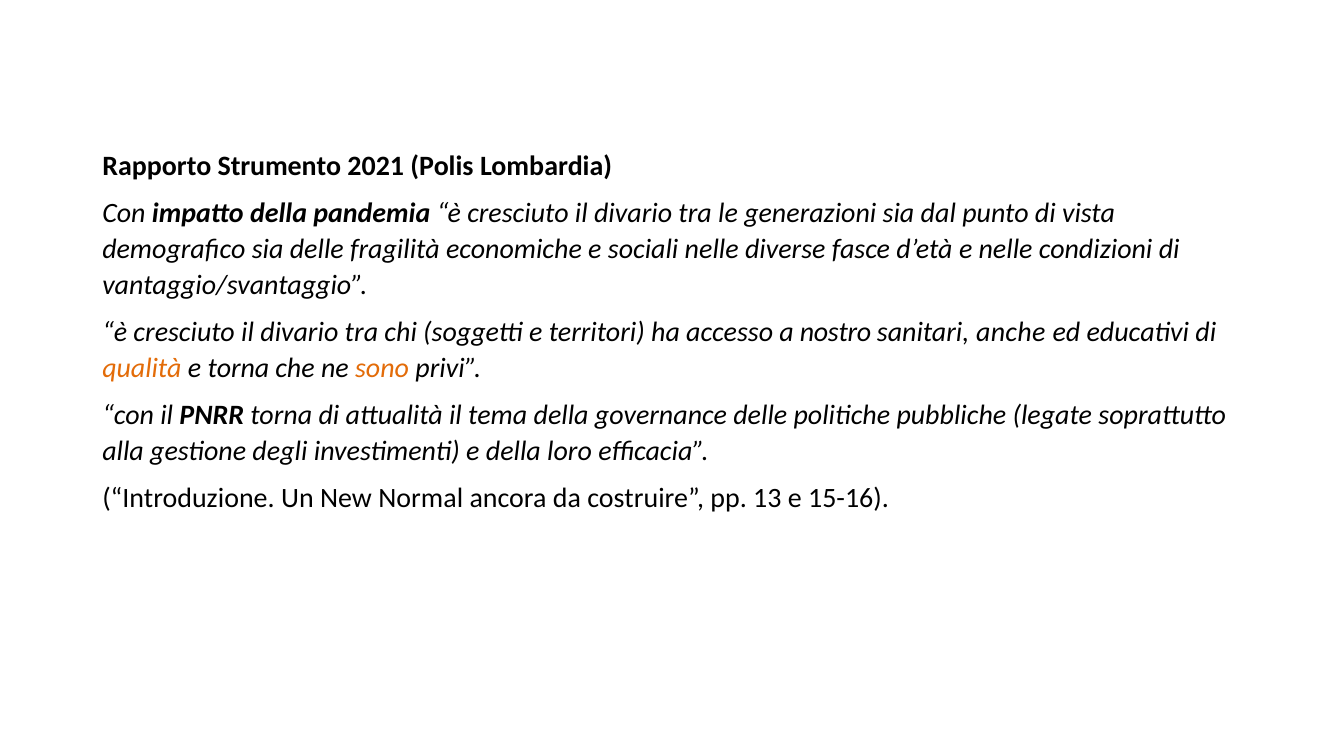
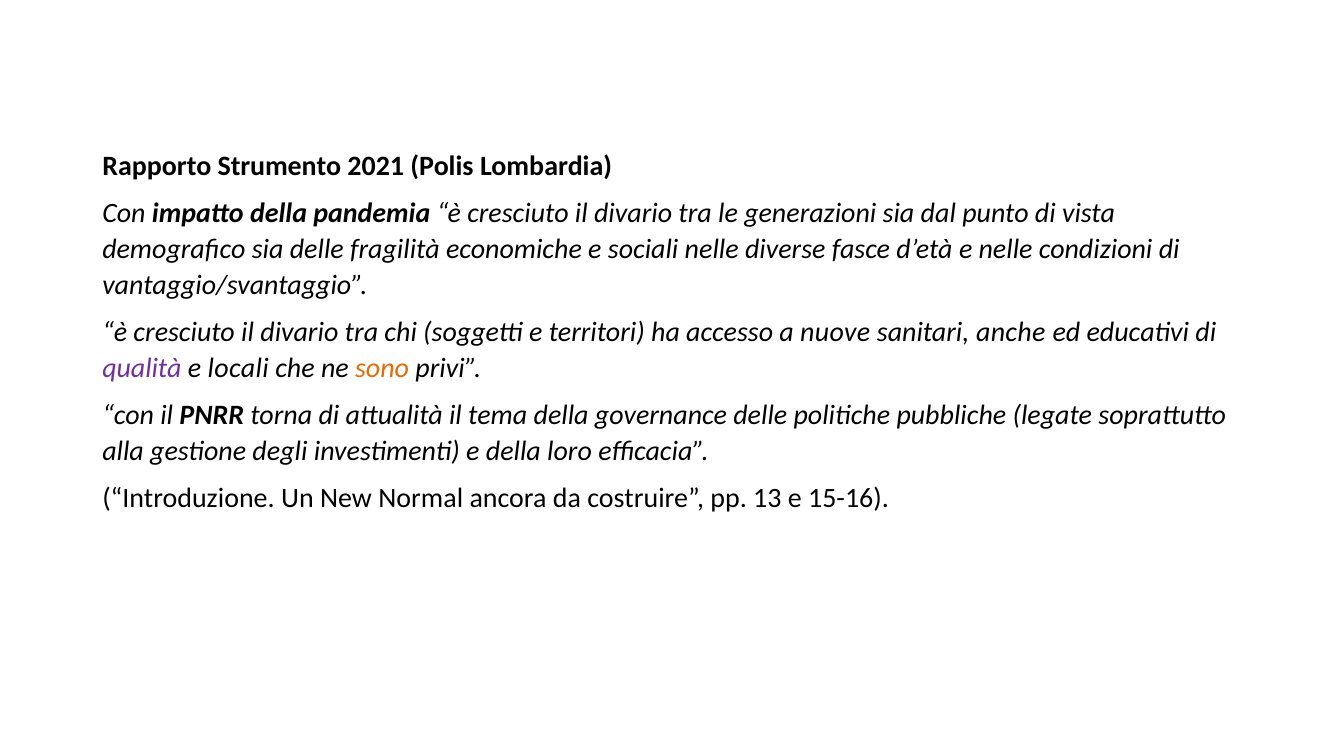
nostro: nostro -> nuove (835, 332)
qualità colour: orange -> purple (142, 368)
e torna: torna -> locali (238, 368)
